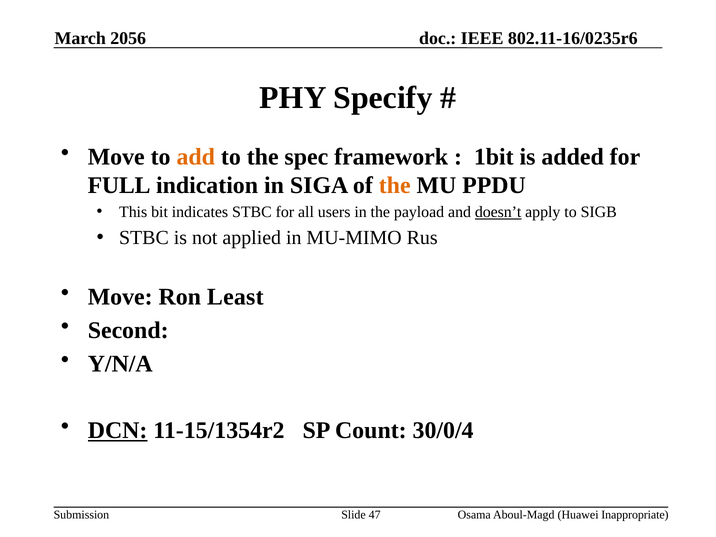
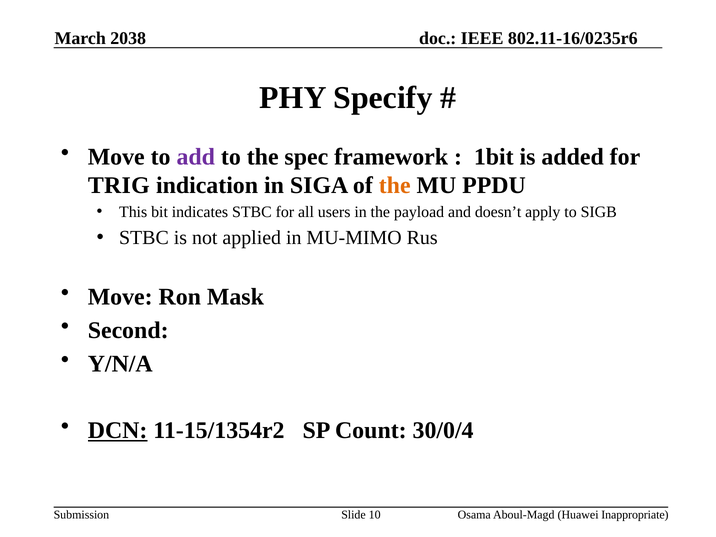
2056: 2056 -> 2038 (128, 38)
add colour: orange -> purple (196, 157)
FULL: FULL -> TRIG (119, 185)
doesn’t underline: present -> none (498, 212)
Least: Least -> Mask (235, 297)
47: 47 -> 10 (375, 515)
